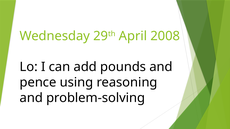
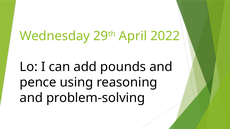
2008: 2008 -> 2022 (165, 36)
